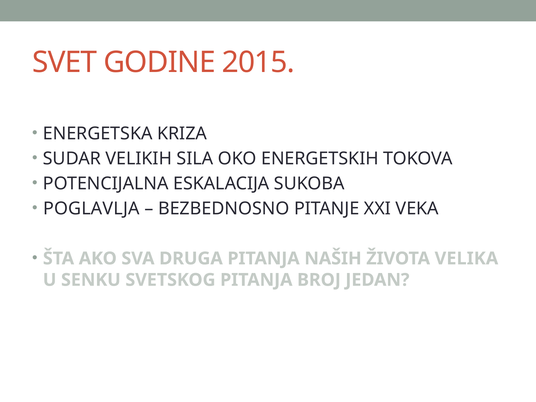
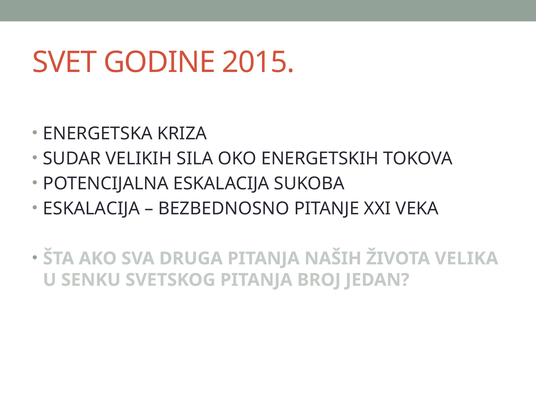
POGLAVLJA: POGLAVLJA -> ESKALACIJA (91, 208)
